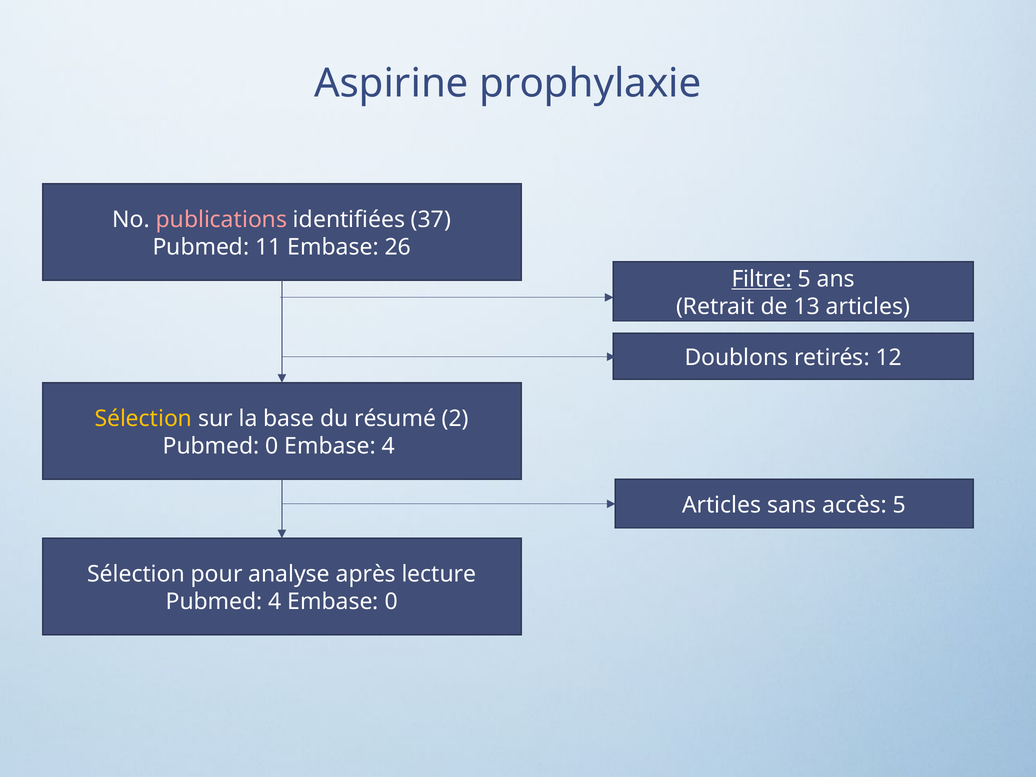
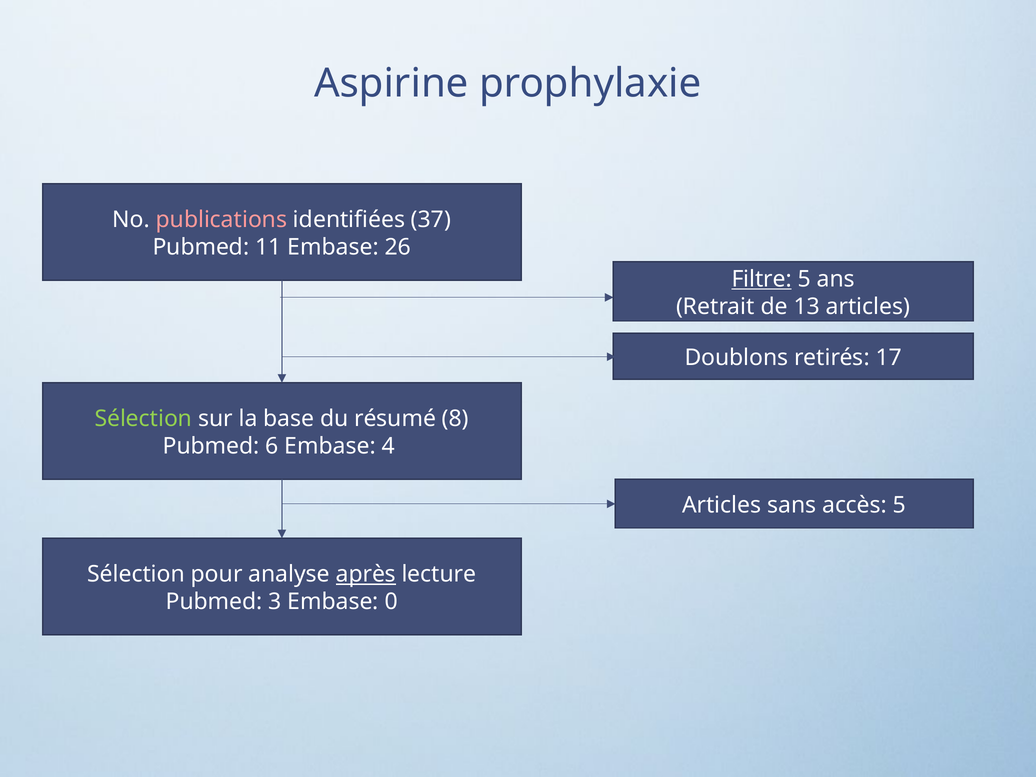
12: 12 -> 17 (889, 358)
Sélection colour: yellow -> light green (143, 419)
2: 2 -> 8 (455, 419)
Pubmed 0: 0 -> 6 (272, 446)
après underline: none -> present (366, 574)
Pubmed 4: 4 -> 3 (275, 602)
